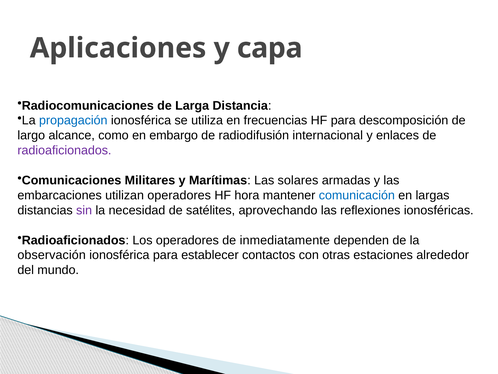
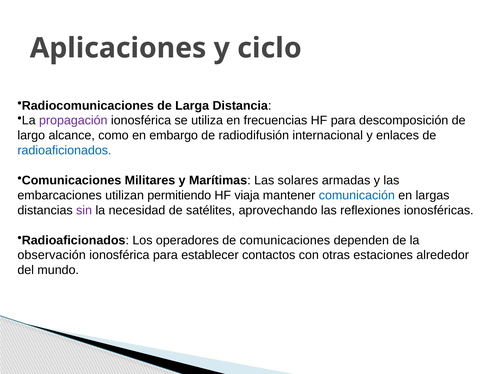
capa: capa -> ciclo (269, 48)
propagación colour: blue -> purple (73, 120)
radioaficionados colour: purple -> blue (64, 150)
utilizan operadores: operadores -> permitiendo (179, 195)
hora: hora -> viaja (247, 195)
de inmediatamente: inmediatamente -> comunicaciones (285, 240)
